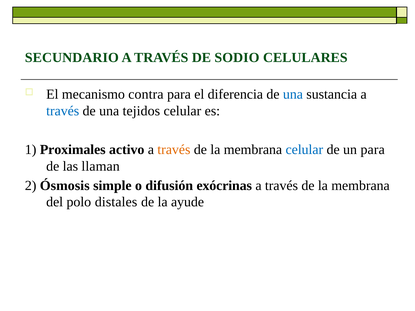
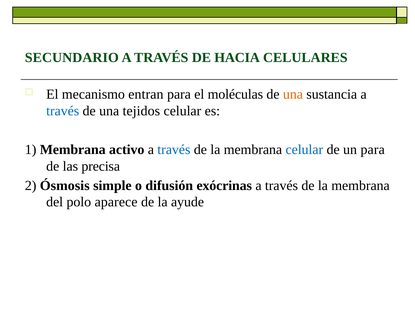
SODIO: SODIO -> HACIA (237, 58)
contra: contra -> entran (146, 94)
diferencia: diferencia -> moléculas (235, 94)
una colour: blue -> orange (293, 94)
1 Proximales: Proximales -> Membrana (73, 150)
través colour: orange -> blue (174, 150)
llaman: llaman -> precisa (101, 166)
distales: distales -> aparece (116, 202)
